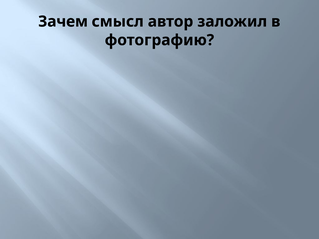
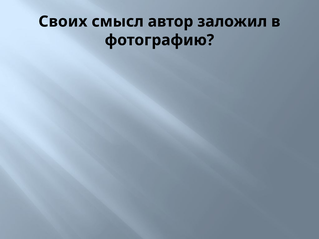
Зачем: Зачем -> Своих (63, 22)
